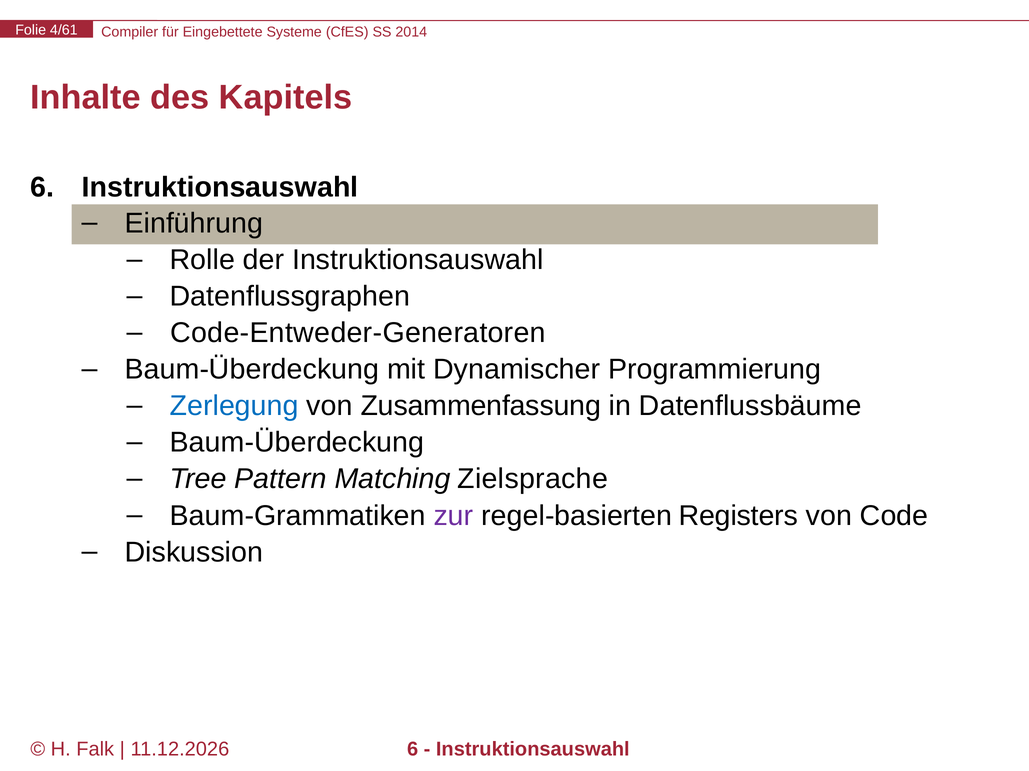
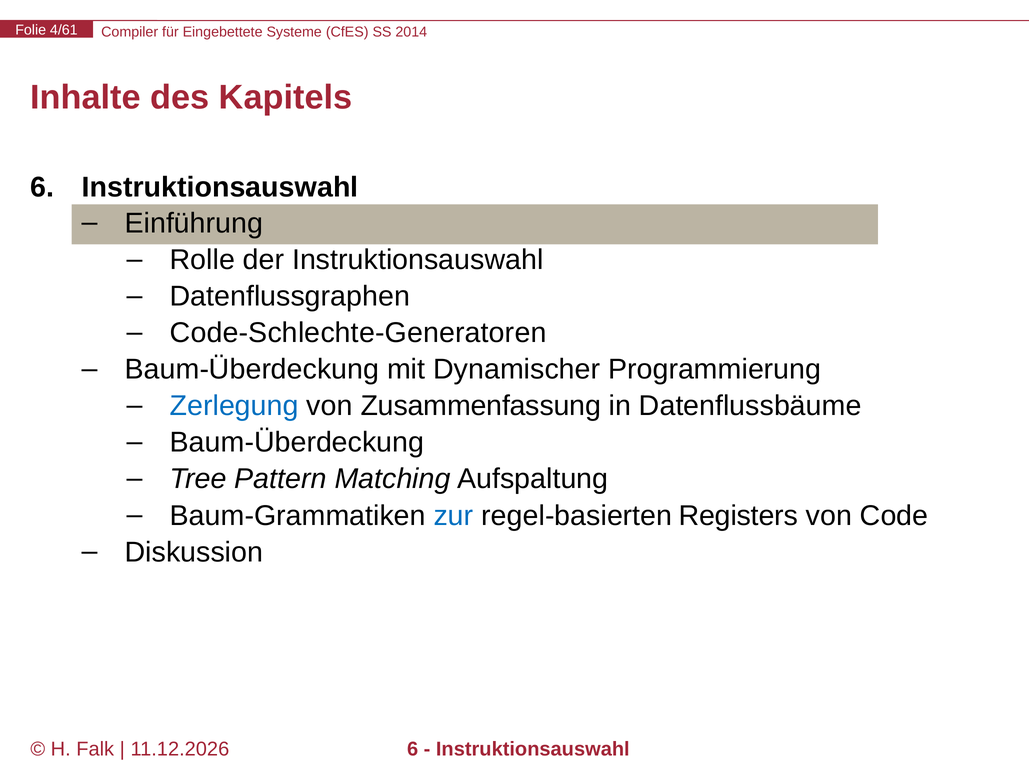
Code-Entweder-Generatoren: Code-Entweder-Generatoren -> Code-Schlechte-Generatoren (358, 333)
Zielsprache: Zielsprache -> Aufspaltung (533, 479)
zur colour: purple -> blue (454, 516)
